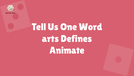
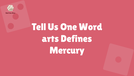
Animate: Animate -> Mercury (67, 50)
